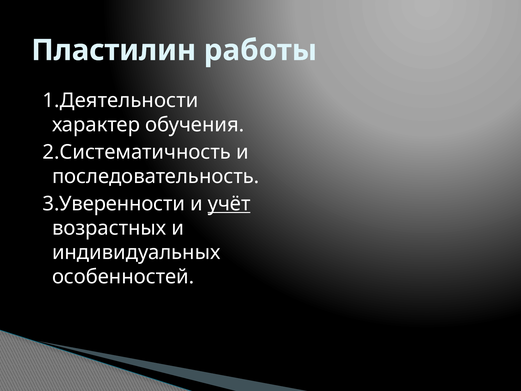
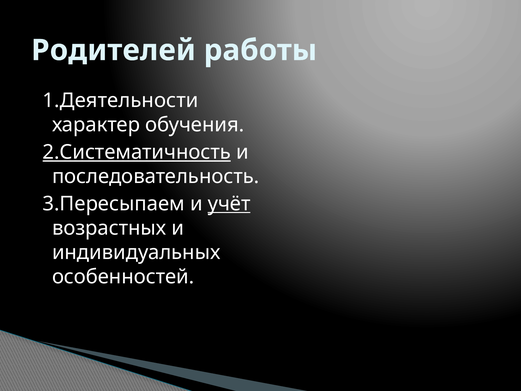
Пластилин: Пластилин -> Родителей (114, 50)
2.Систематичность underline: none -> present (137, 152)
3.Уверенности: 3.Уверенности -> 3.Пересыпаем (114, 204)
